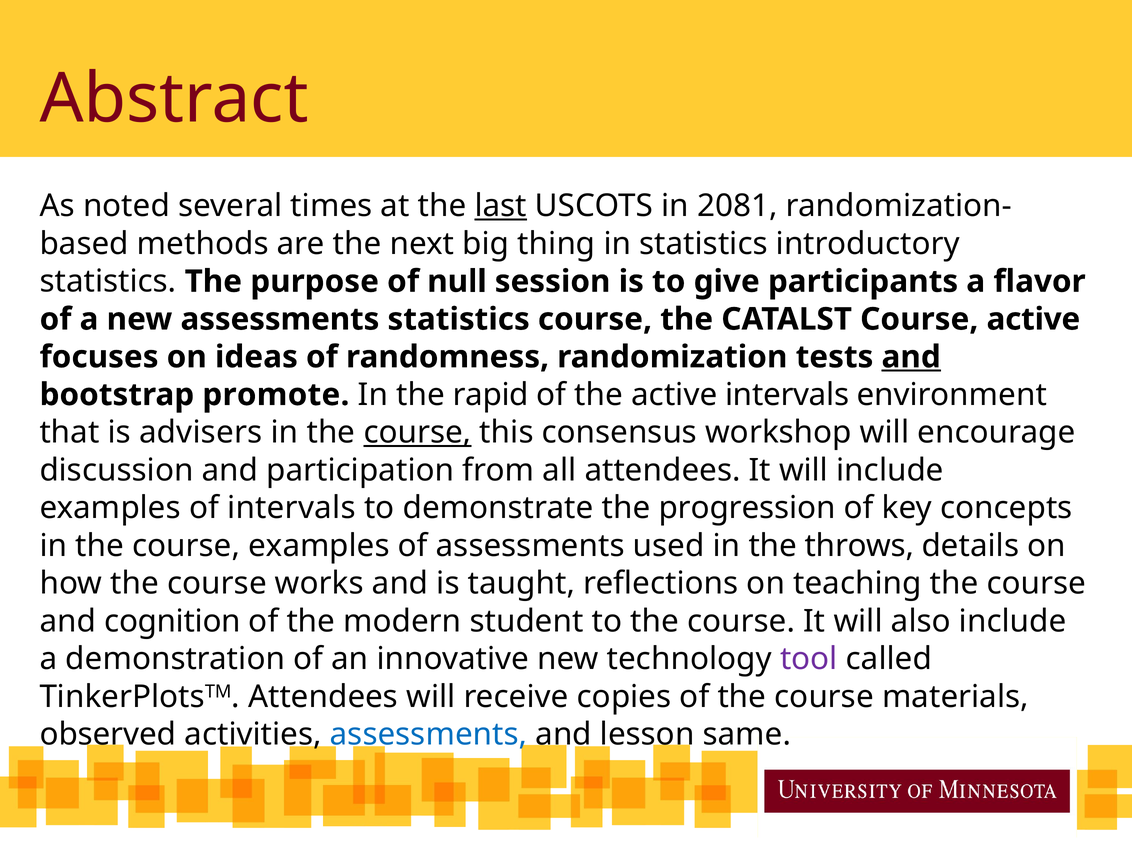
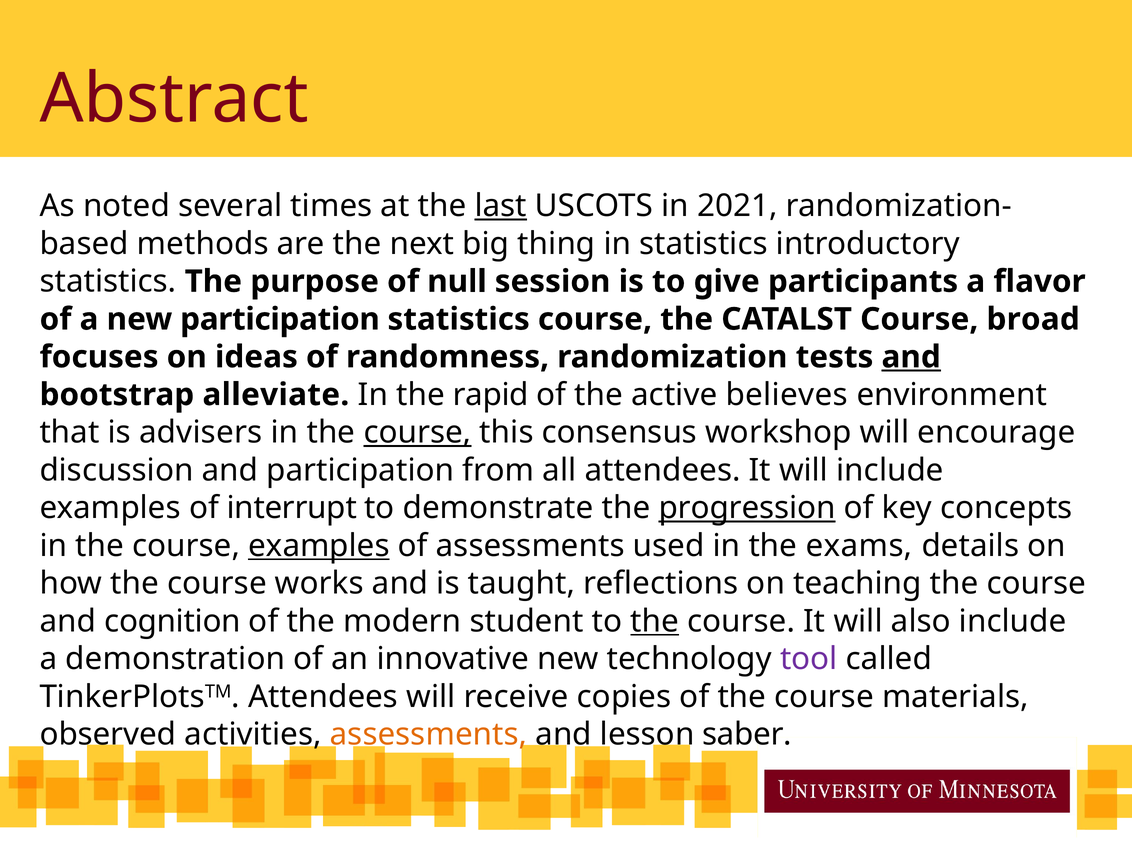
2081: 2081 -> 2021 (737, 206)
new assessments: assessments -> participation (280, 319)
Course active: active -> broad (1033, 319)
promote: promote -> alleviate (276, 395)
active intervals: intervals -> believes (787, 395)
of intervals: intervals -> interrupt (292, 508)
progression underline: none -> present (747, 508)
examples underline: none -> present (319, 546)
throws: throws -> exams (859, 546)
the underline: none -> present (655, 621)
assessments colour: blue -> orange (428, 734)
same: same -> saber (747, 734)
